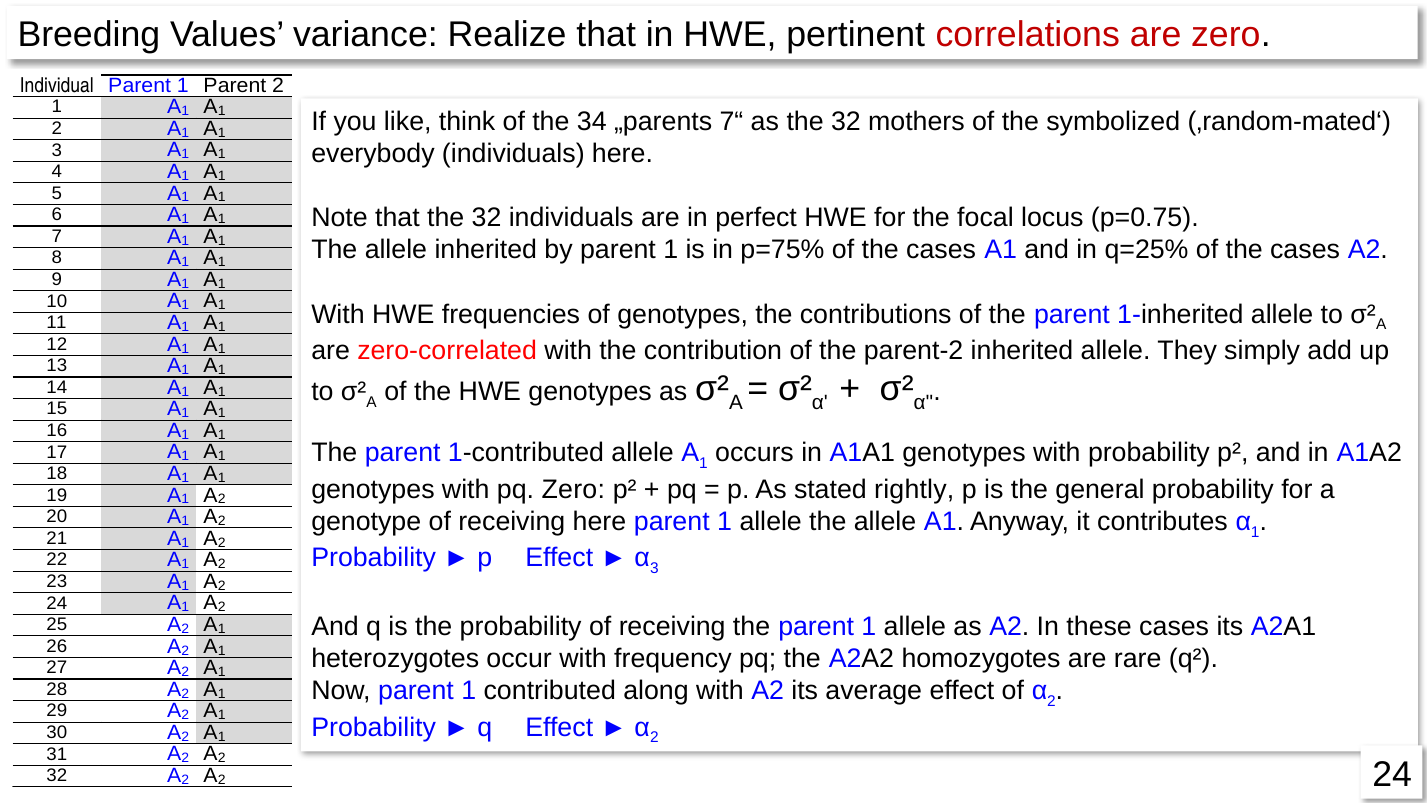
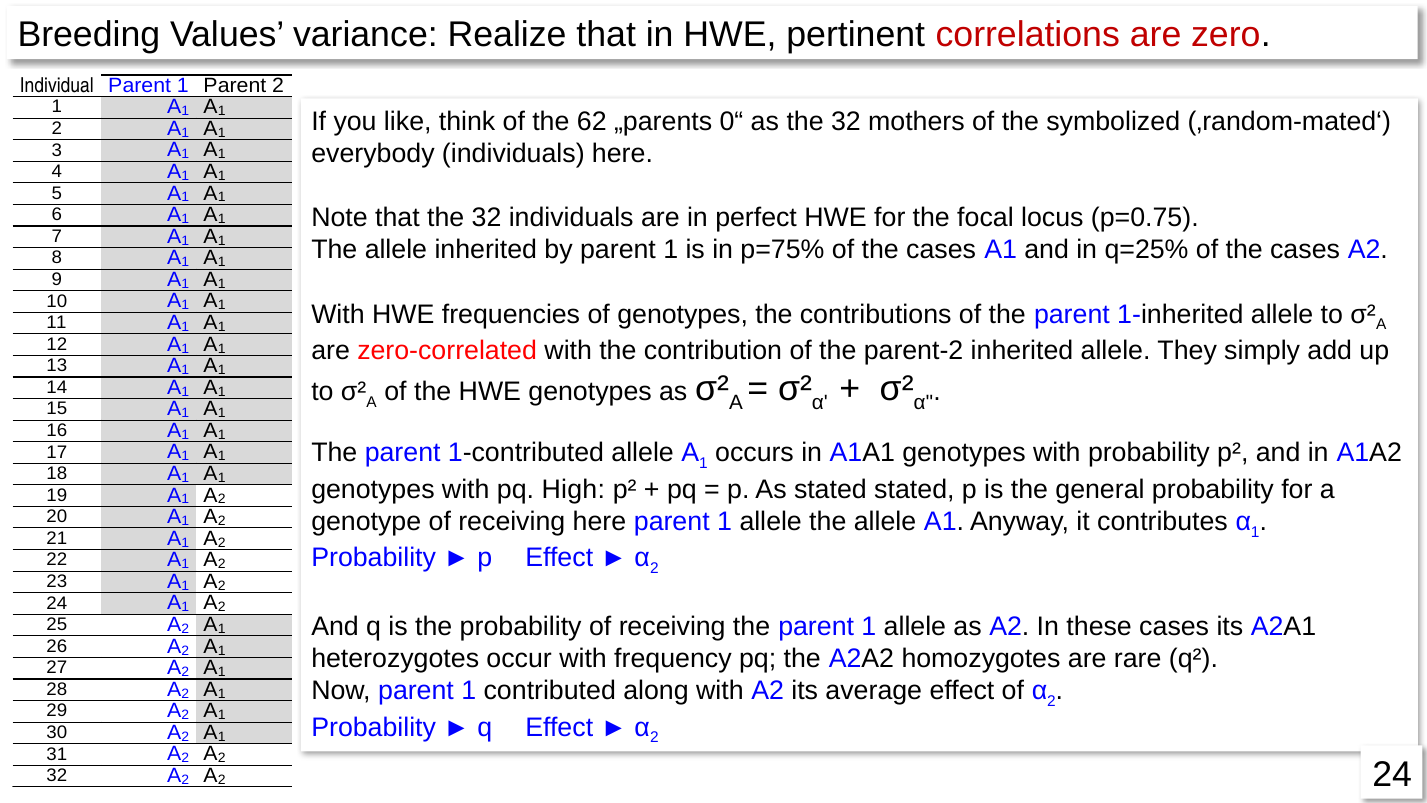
34: 34 -> 62 (592, 121)
7“: 7“ -> 0“ (731, 121)
pq Zero: Zero -> High (573, 489)
stated rightly: rightly -> stated (914, 489)
3: 3 -> 2 (654, 568)
